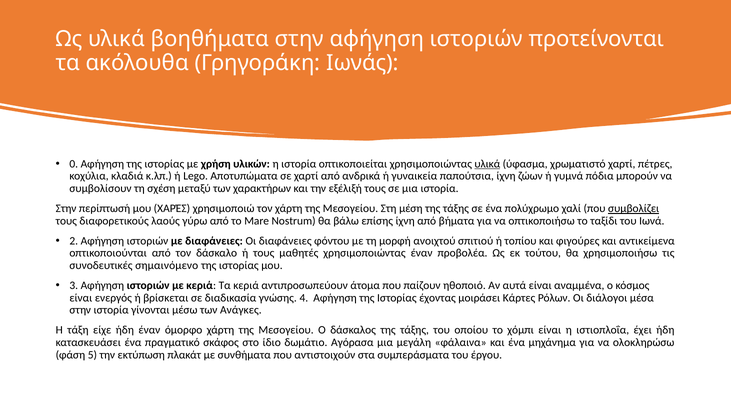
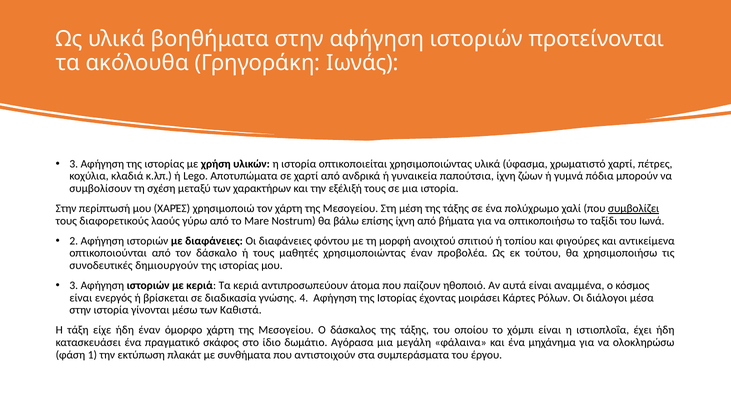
0: 0 -> 3 (74, 164)
υλικά underline: present -> none (487, 164)
σημαινόμενο: σημαινόμενο -> δημιουργούν (167, 266)
Ανάγκες: Ανάγκες -> Καθιστά (241, 310)
5: 5 -> 1 (92, 355)
